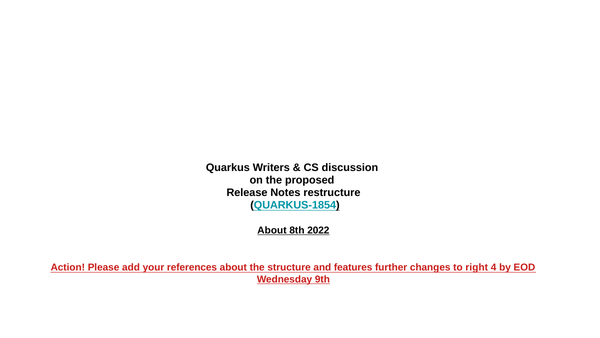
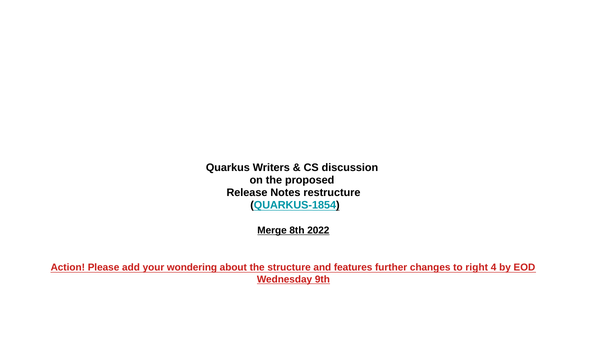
About: About -> Merge (272, 230)
references: references -> wondering (192, 267)
